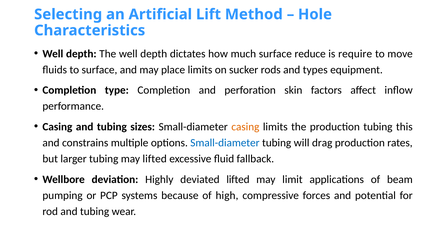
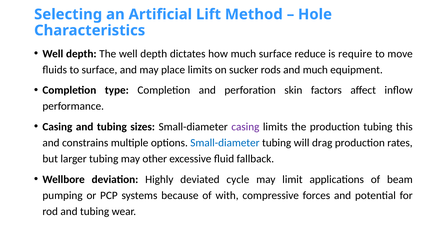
and types: types -> much (315, 70)
casing colour: orange -> purple (245, 127)
may lifted: lifted -> other (155, 159)
deviated lifted: lifted -> cycle (238, 180)
high: high -> with (227, 196)
